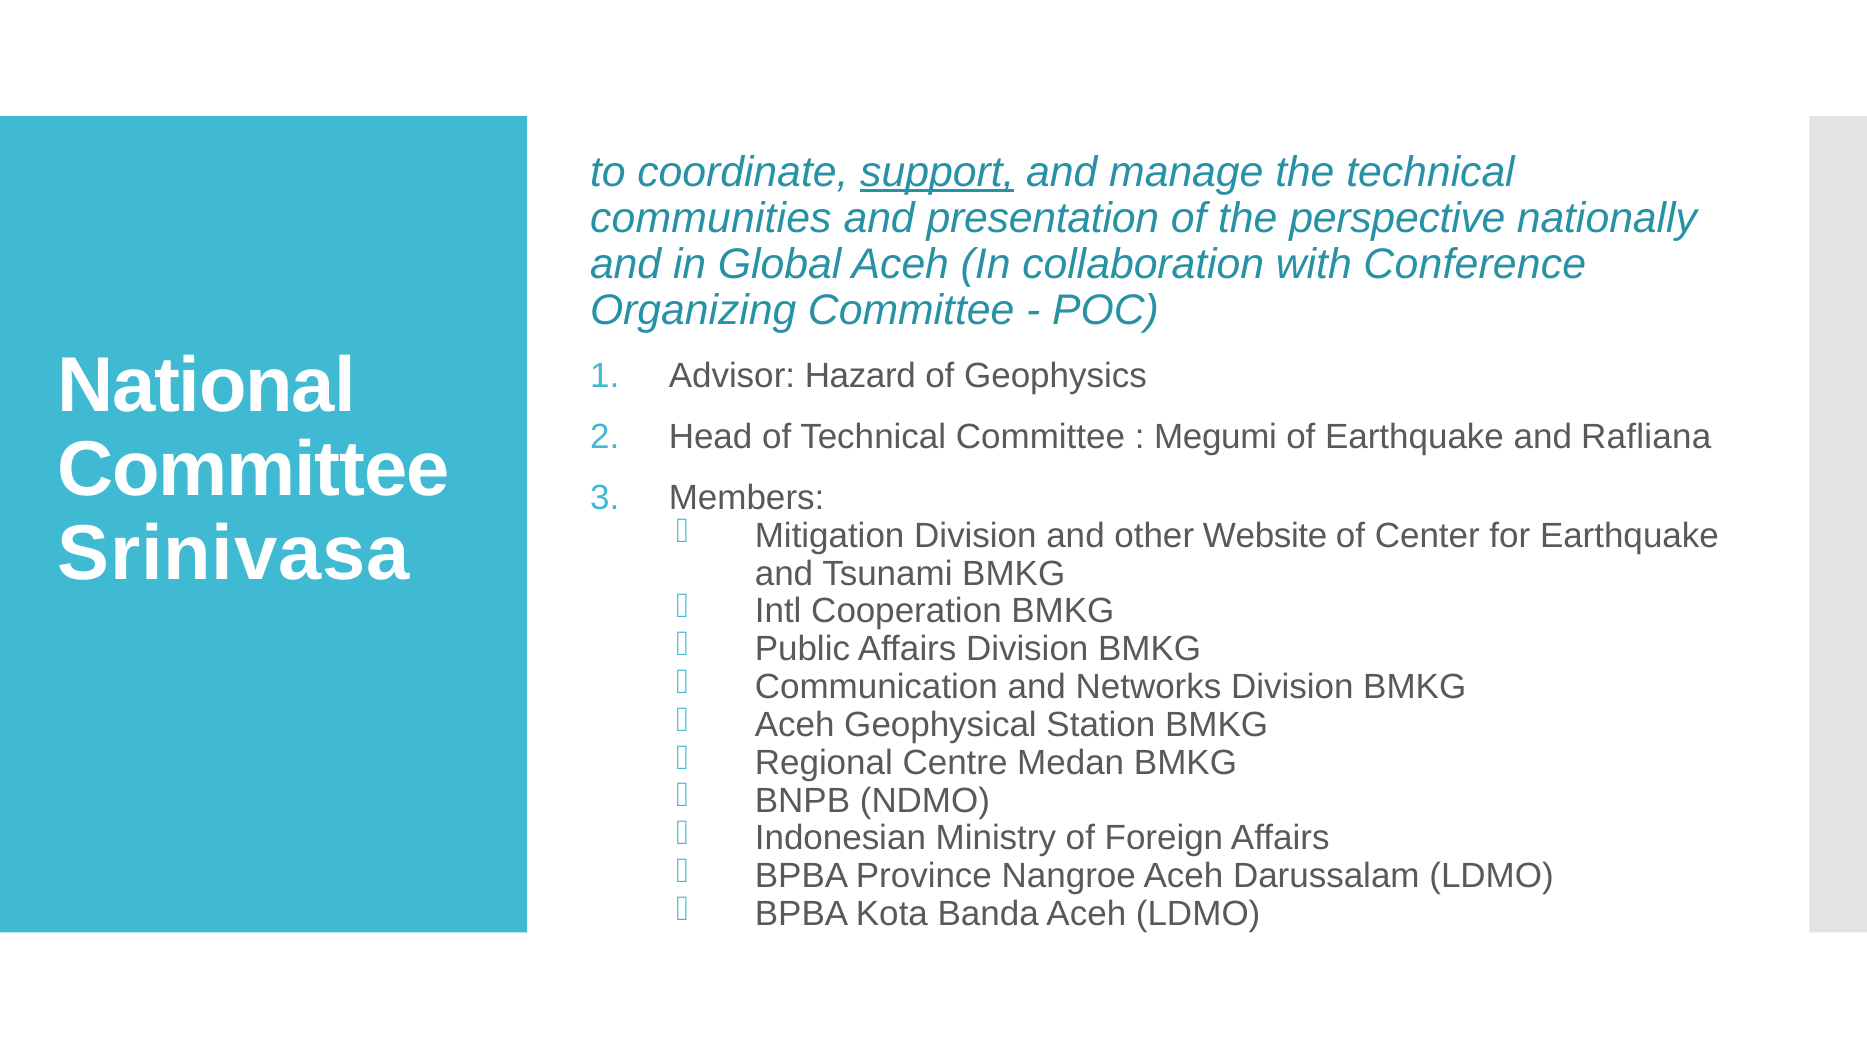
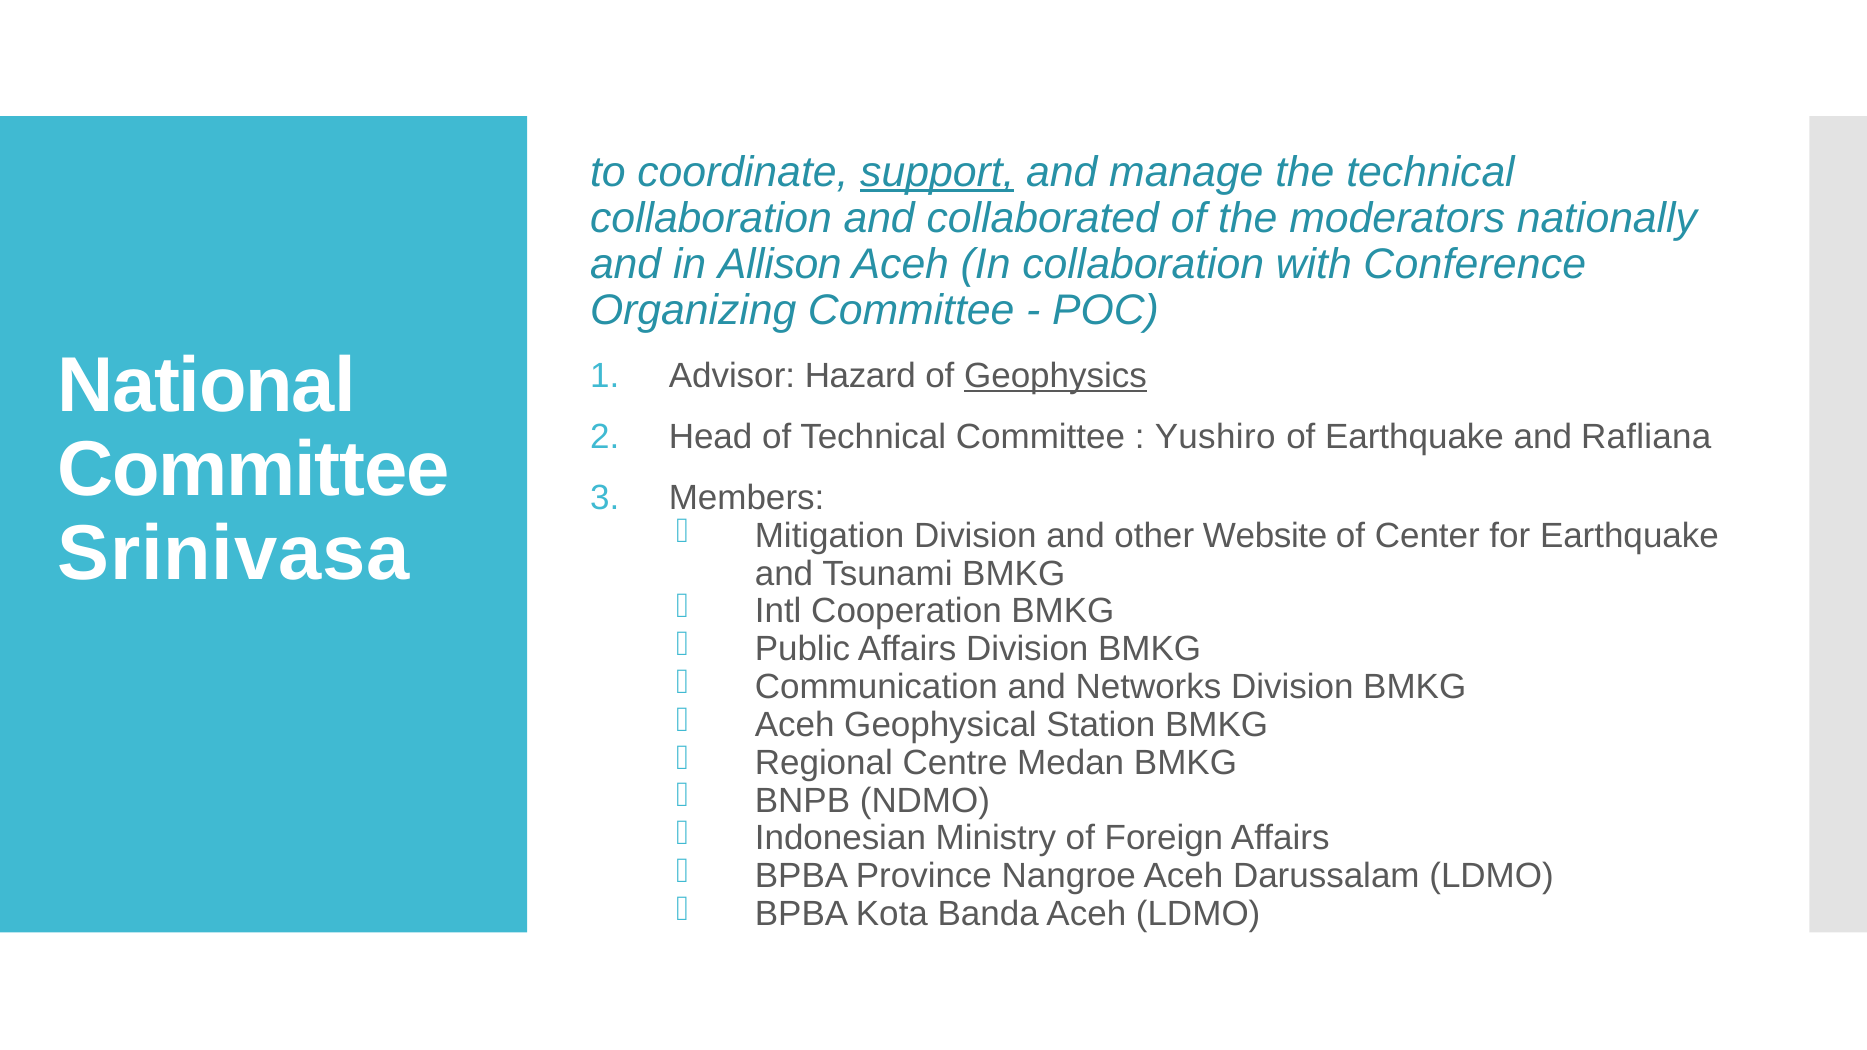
communities: communities -> collaboration (711, 218)
presentation: presentation -> collaborated (1043, 218)
perspective: perspective -> moderators (1397, 218)
Global: Global -> Allison (780, 264)
Geophysics underline: none -> present (1055, 376)
Megumi: Megumi -> Yushiro (1215, 437)
